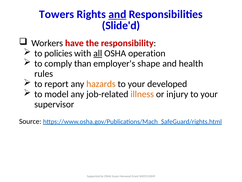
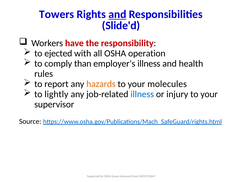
policies: policies -> ejected (58, 53)
all underline: present -> none (98, 53)
employer's shape: shape -> illness (149, 63)
developed: developed -> molecules (167, 84)
model: model -> lightly (56, 94)
illness colour: orange -> blue (142, 94)
